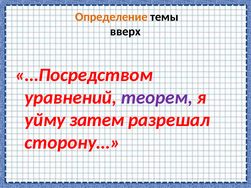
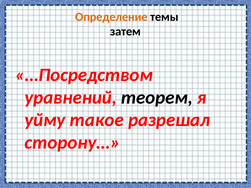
вверх: вверх -> затем (125, 32)
теорем colour: purple -> black (157, 98)
затем: затем -> такое (97, 120)
